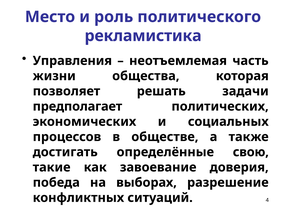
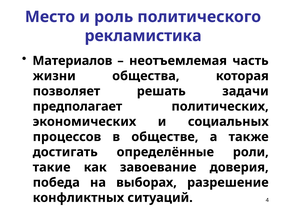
Управления: Управления -> Материалов (72, 61)
свою: свою -> роли (251, 152)
